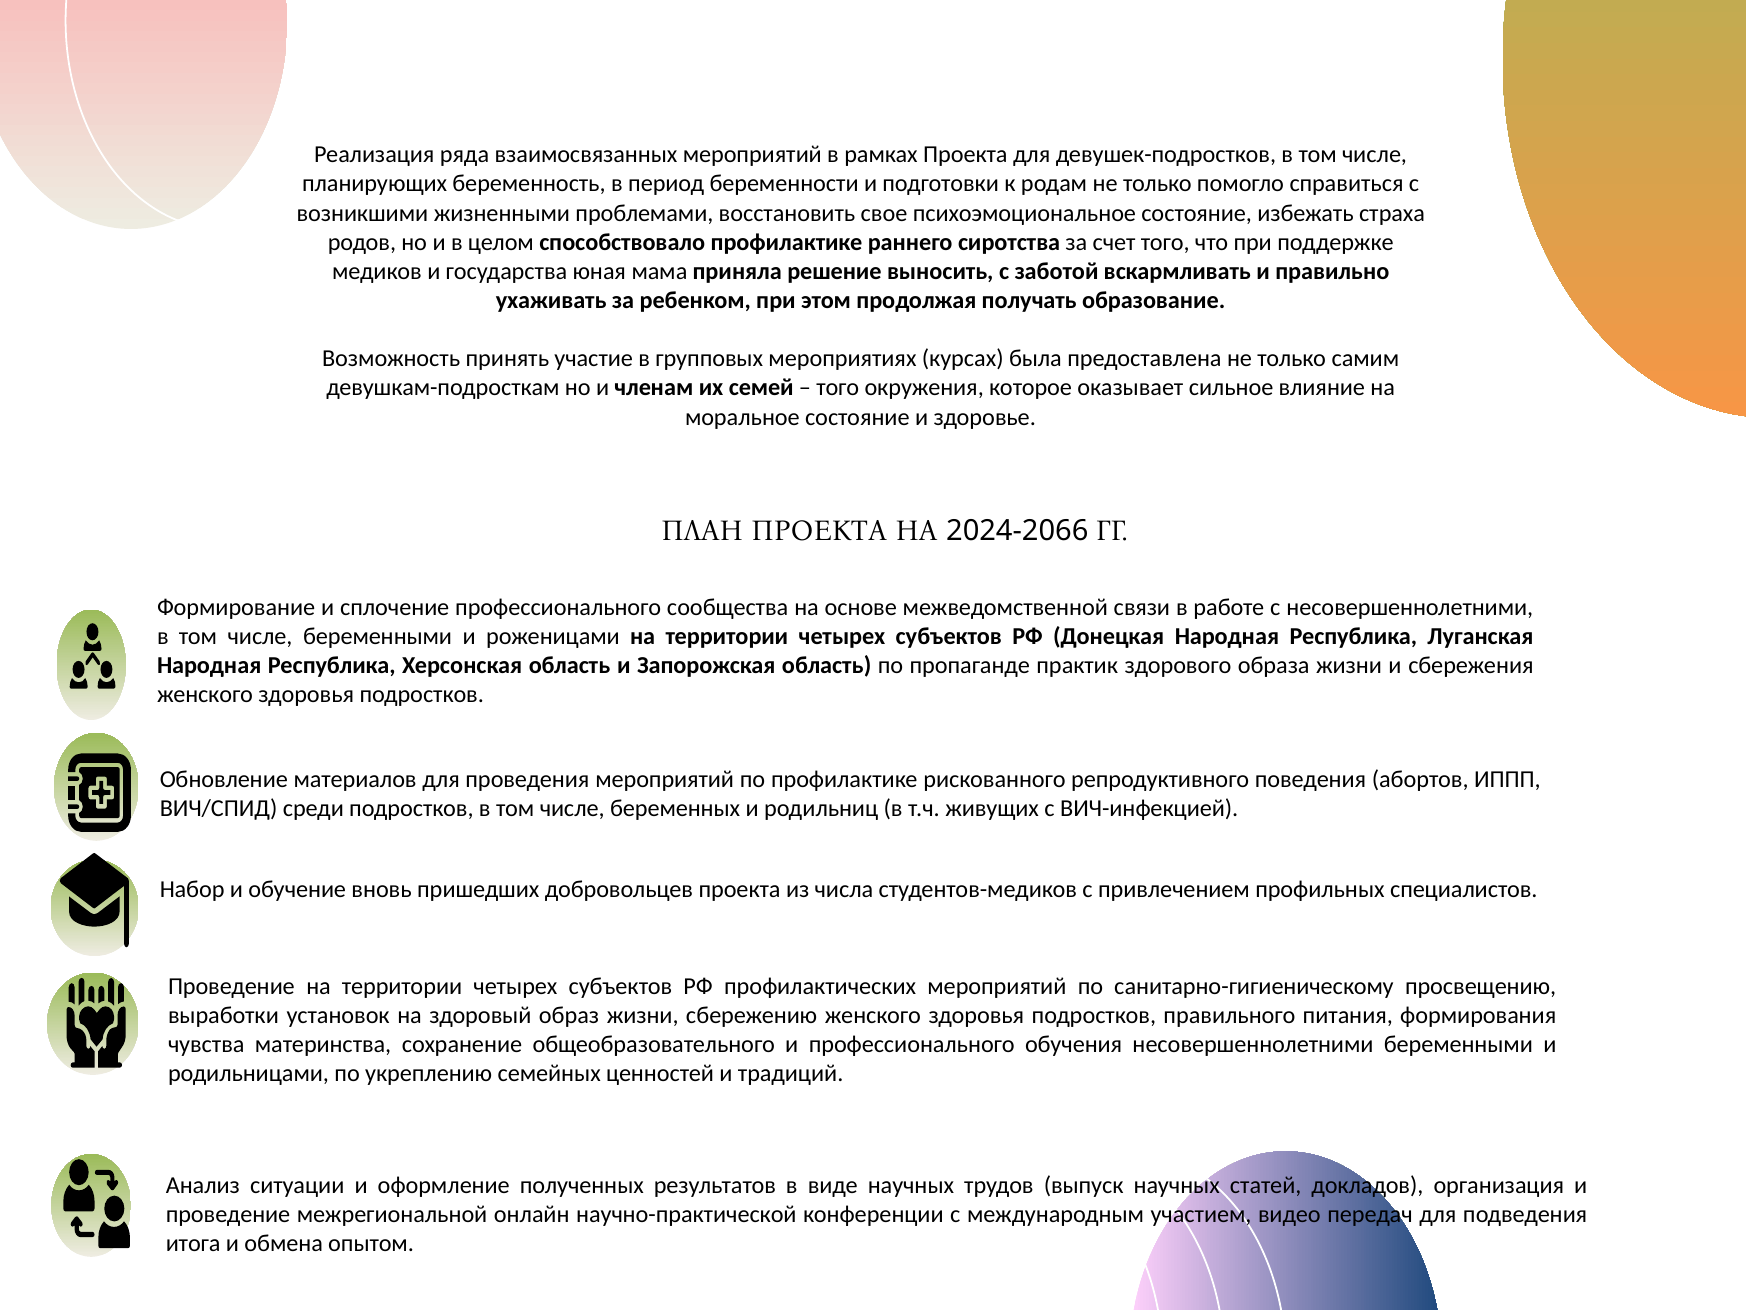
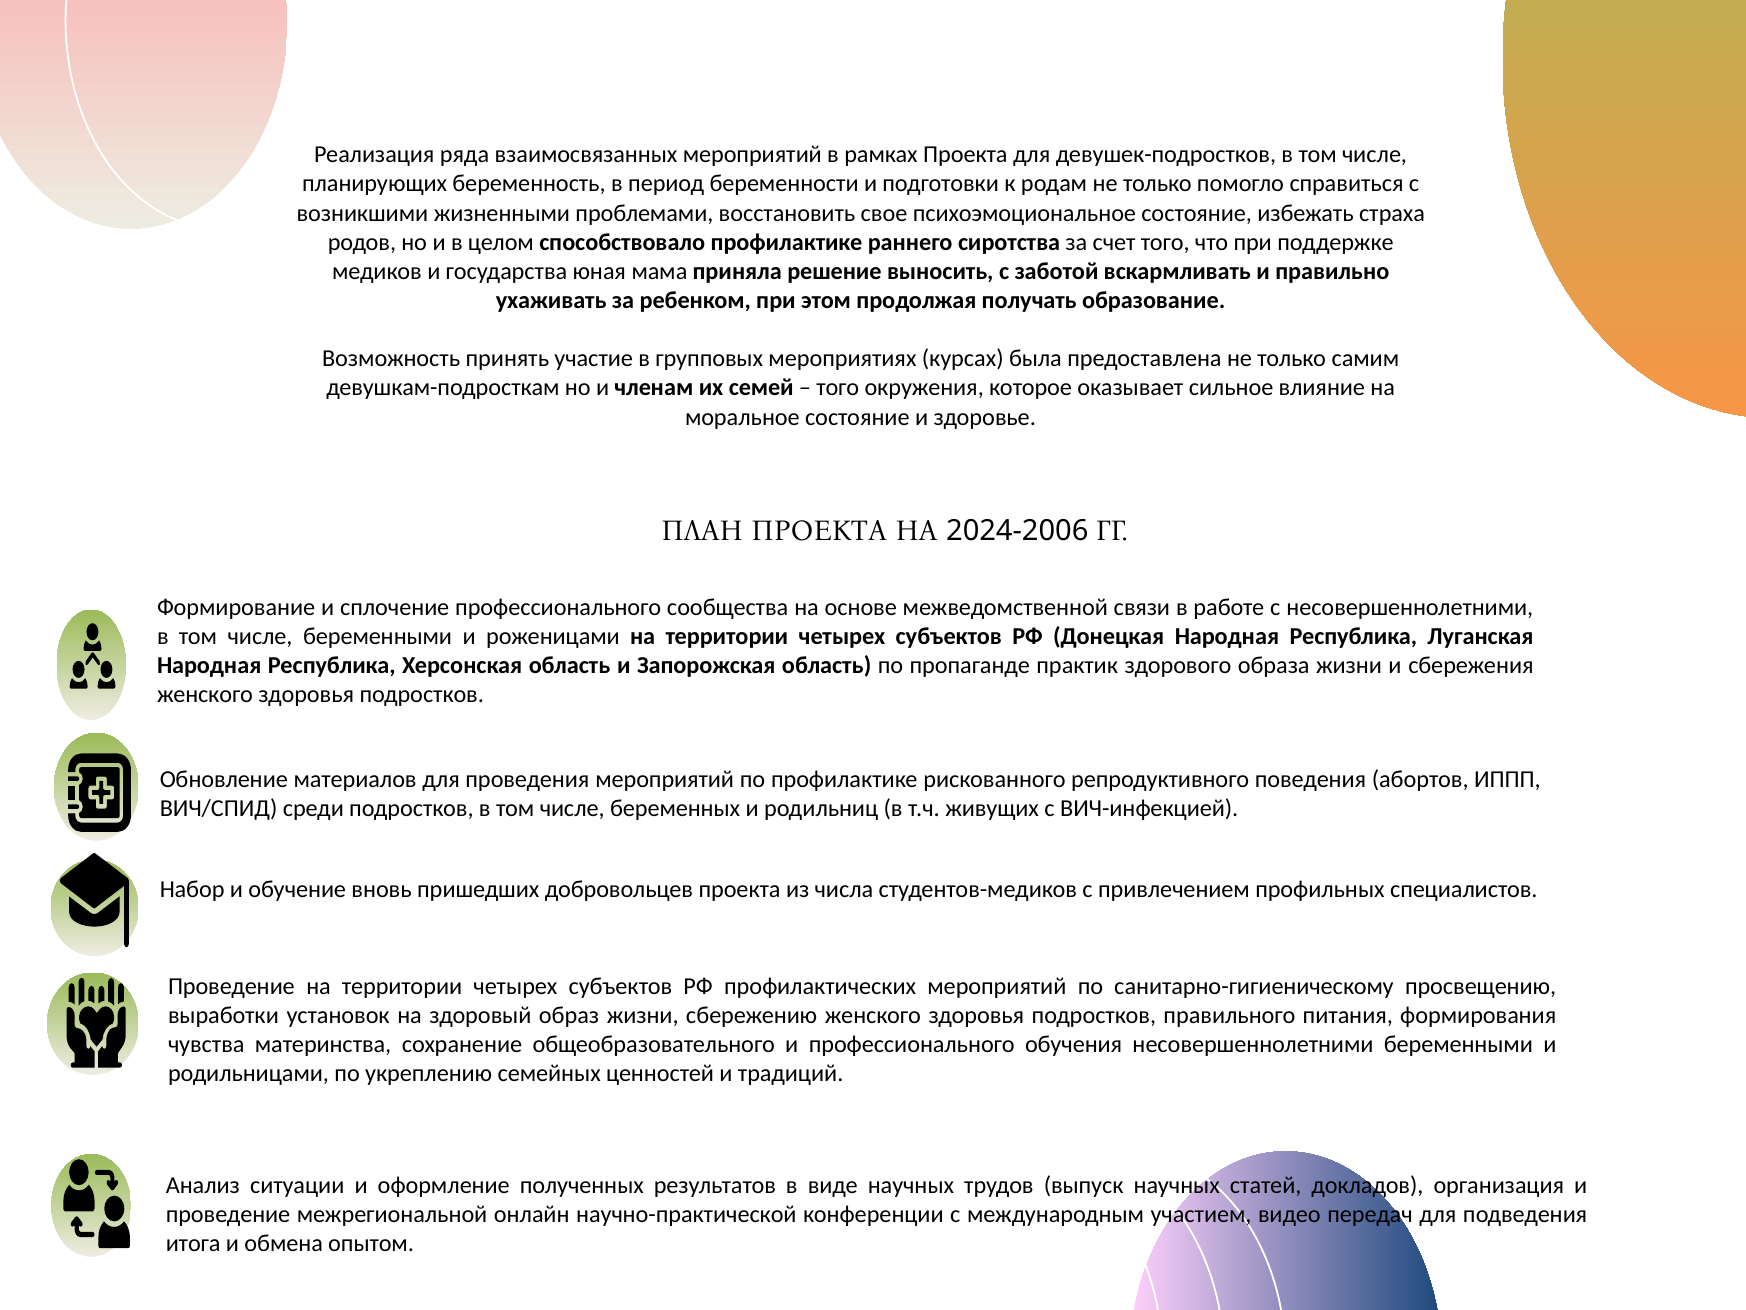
2024-2066: 2024-2066 -> 2024-2006 (1017, 531)
